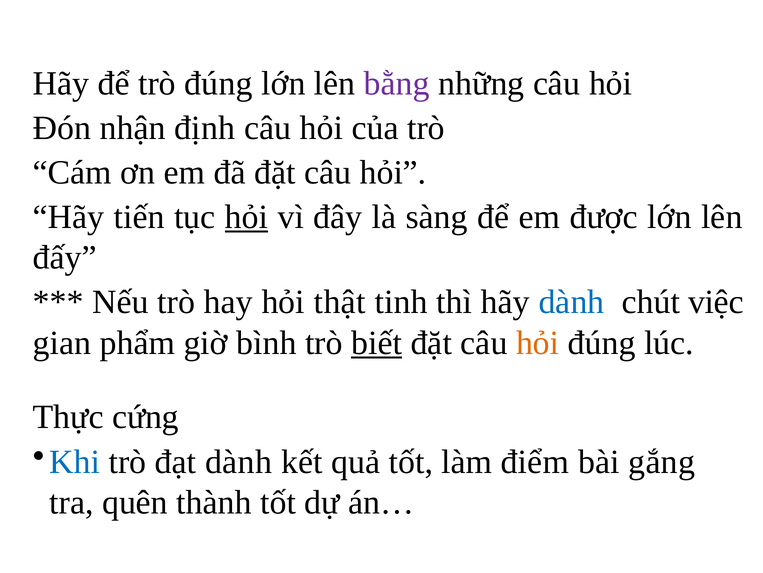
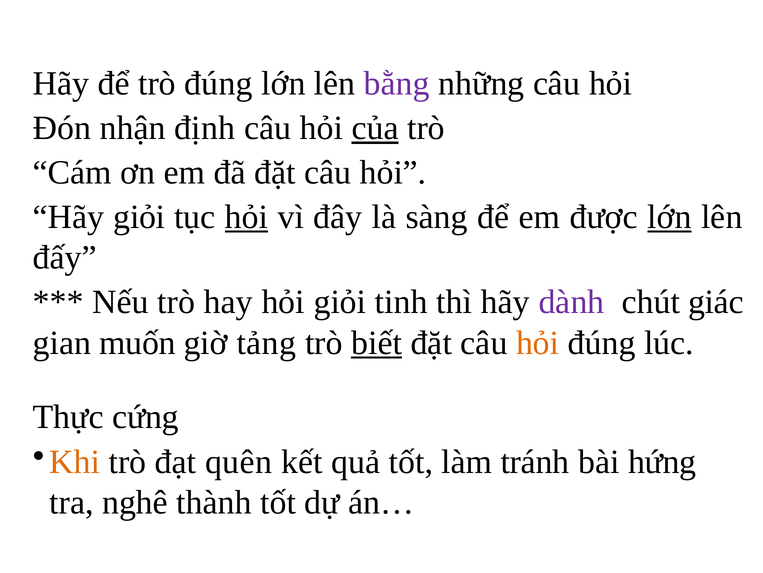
của underline: none -> present (375, 128)
Hãy tiến: tiến -> giỏi (139, 217)
lớn underline: none -> present (669, 217)
hỏi thật: thật -> giỏi (340, 302)
dành colour: blue -> purple (571, 302)
việc: việc -> giác (716, 302)
phẩm: phẩm -> muốn (138, 342)
bình: bình -> tảng (266, 342)
Khi colour: blue -> orange (75, 461)
đạt dành: dành -> quên (239, 461)
điểm: điểm -> tránh (535, 461)
gắng: gắng -> hứng (662, 461)
quên: quên -> nghê (135, 502)
